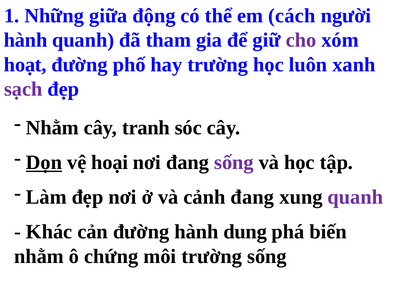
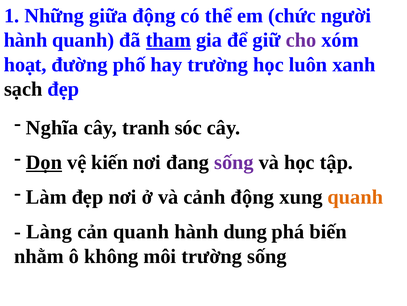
cách: cách -> chức (292, 16)
tham underline: none -> present (168, 40)
sạch colour: purple -> black (23, 89)
Nhằm: Nhằm -> Nghĩa (52, 128)
hoại: hoại -> kiến (110, 162)
cảnh đang: đang -> động (252, 197)
quanh colour: purple -> orange (355, 197)
Khác: Khác -> Làng (49, 231)
cản đường: đường -> quanh (141, 231)
chứng: chứng -> không (111, 256)
